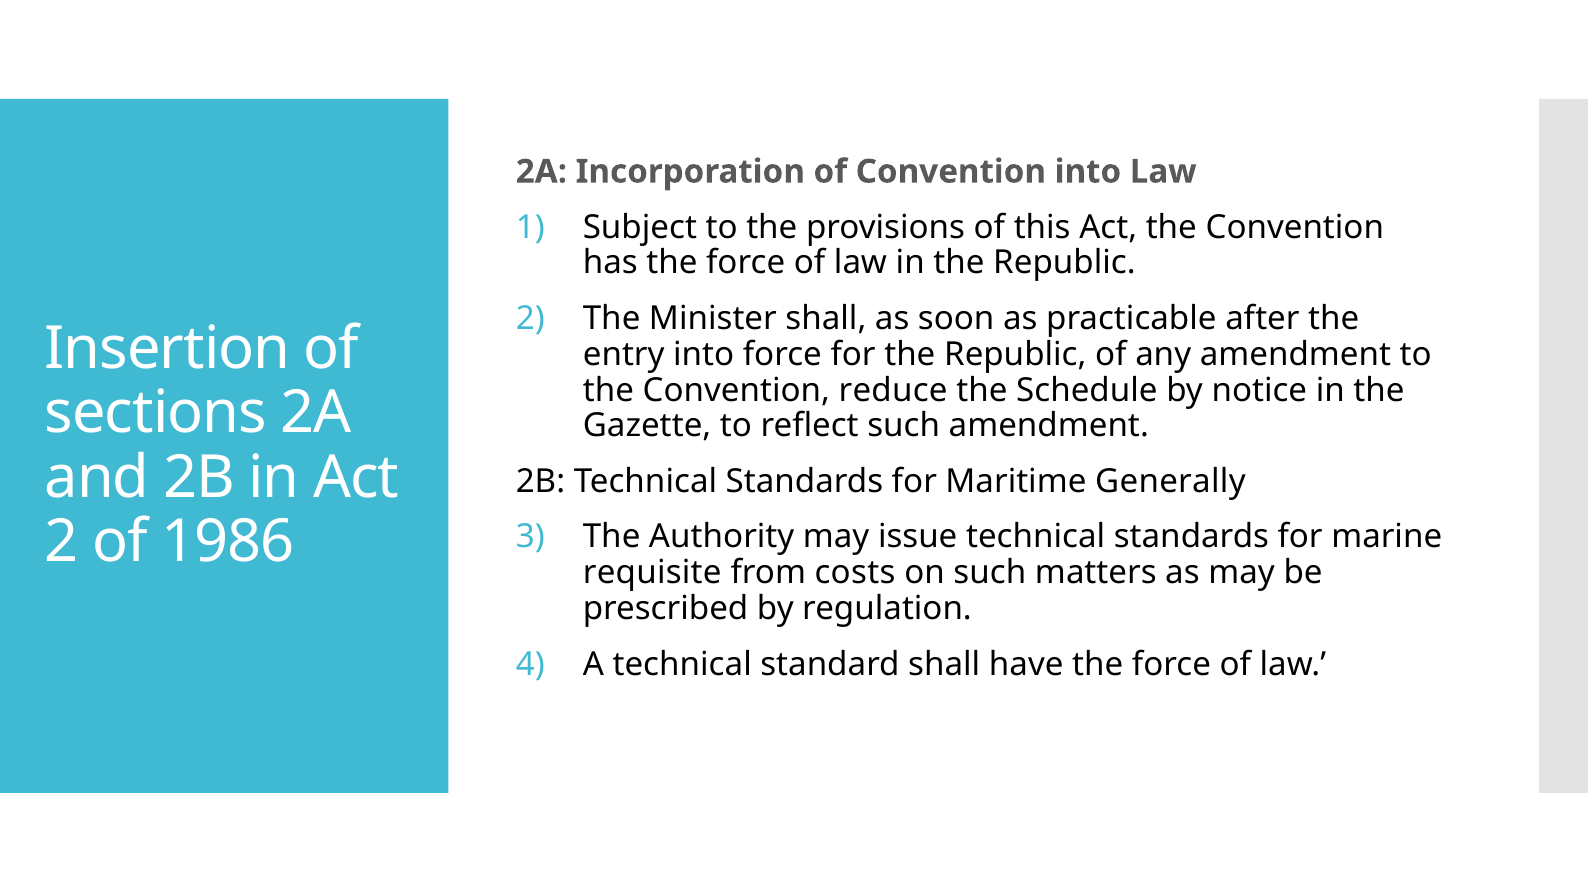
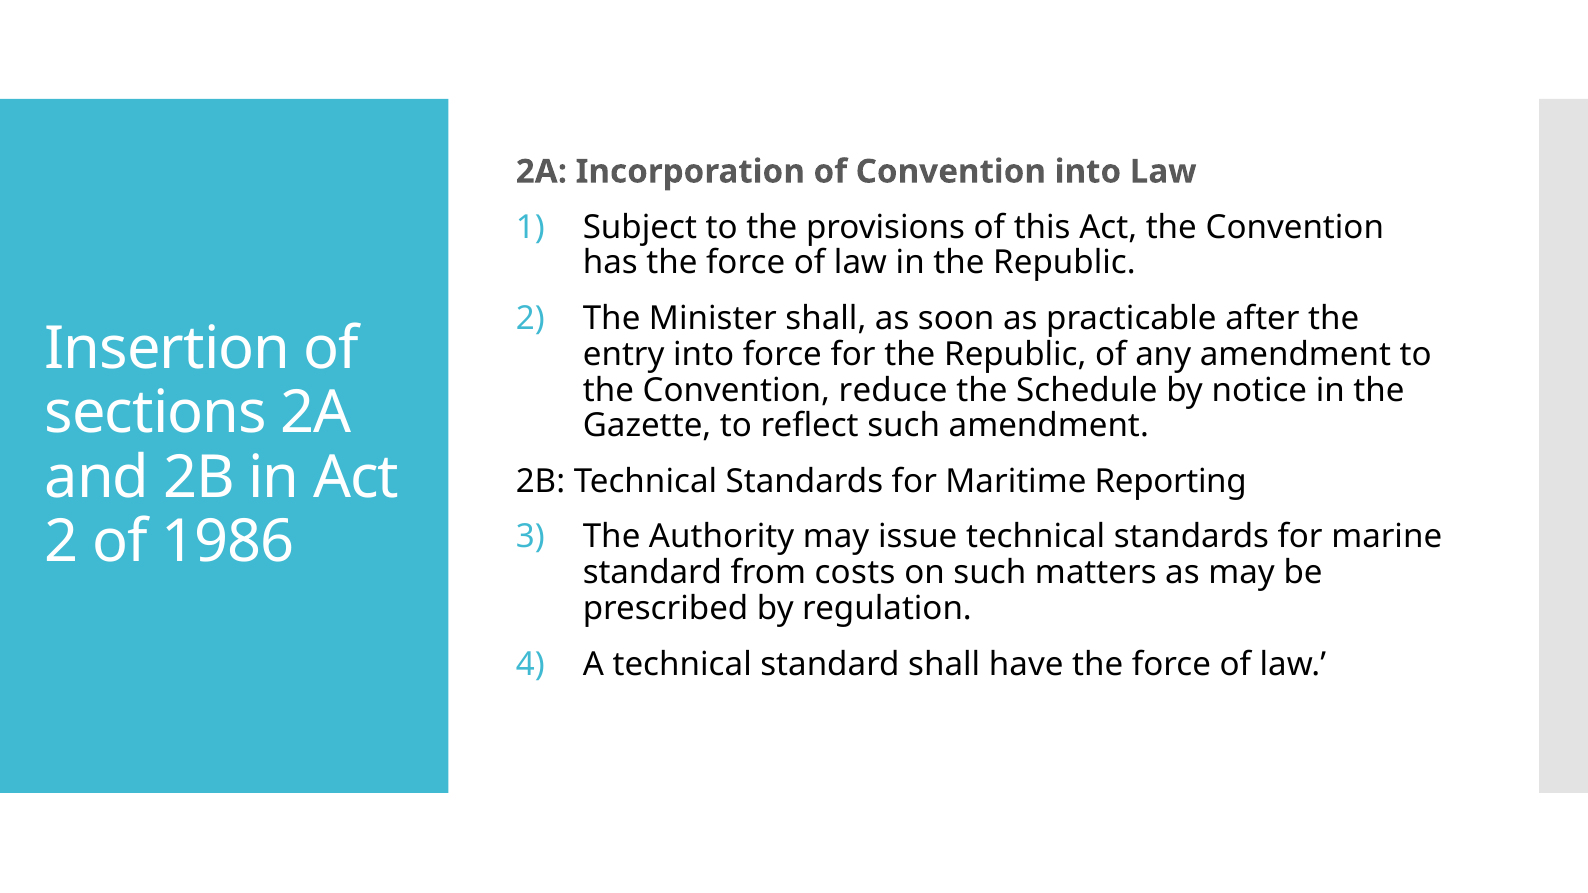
Generally: Generally -> Reporting (1171, 482)
requisite: requisite -> standard (652, 573)
